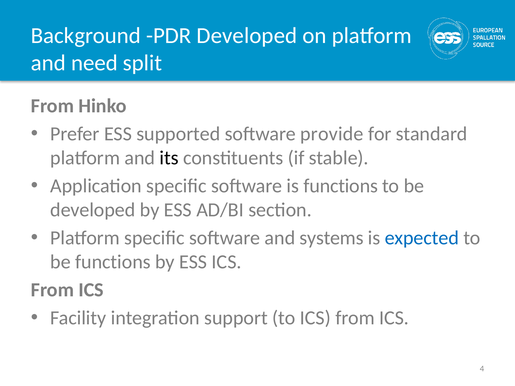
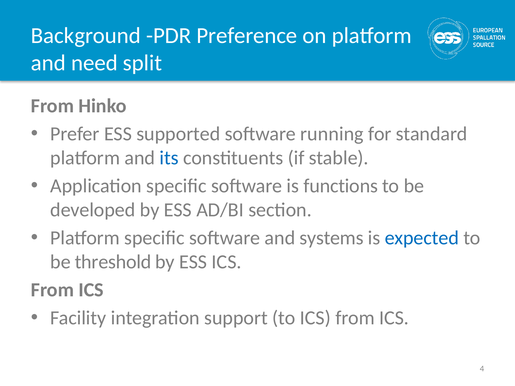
PDR Developed: Developed -> Preference (247, 36)
provide: provide -> running (332, 134)
its colour: black -> blue (169, 158)
be functions: functions -> threshold (113, 262)
